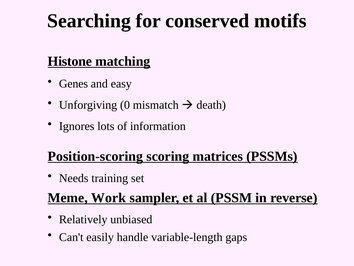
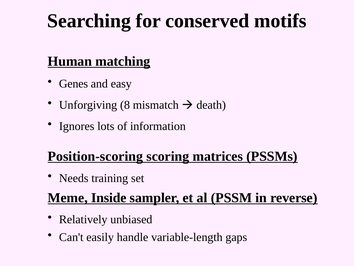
Histone: Histone -> Human (70, 61)
0: 0 -> 8 (125, 105)
Work: Work -> Inside (109, 197)
